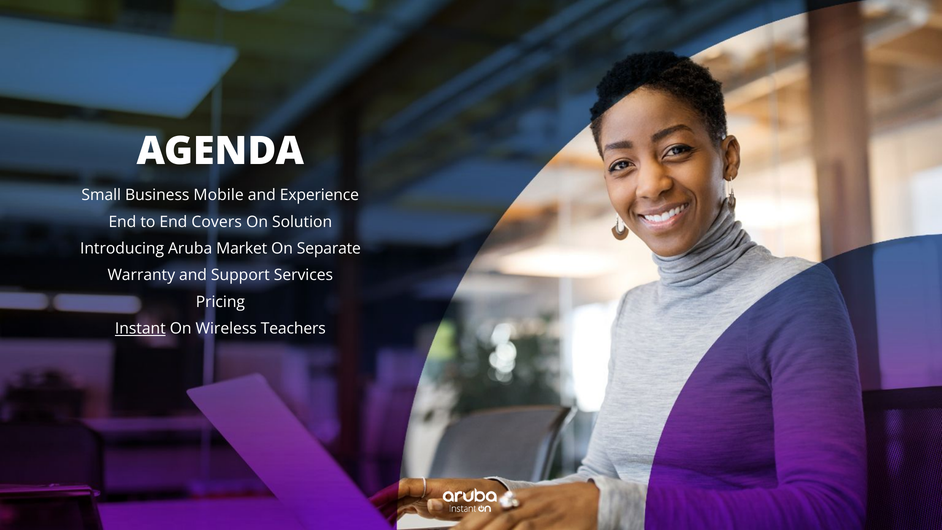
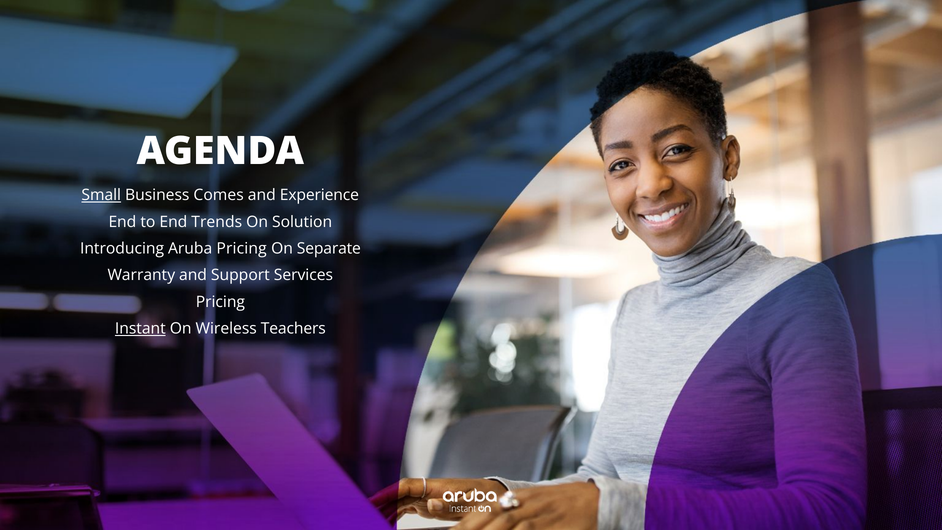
Small underline: none -> present (101, 195)
Mobile: Mobile -> Comes (219, 195)
Covers: Covers -> Trends (217, 222)
Aruba Market: Market -> Pricing (242, 249)
